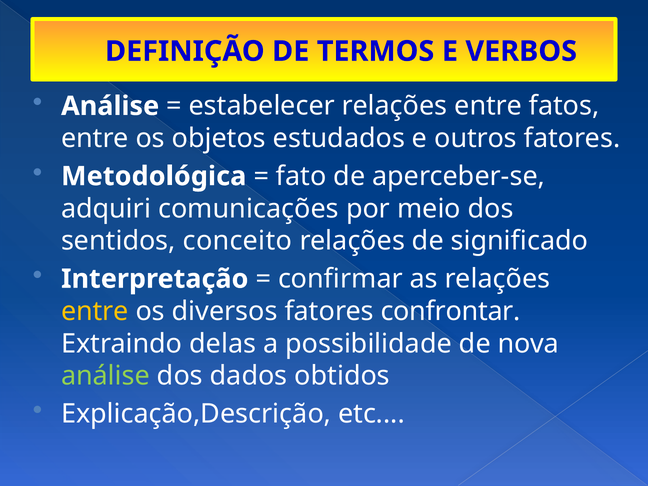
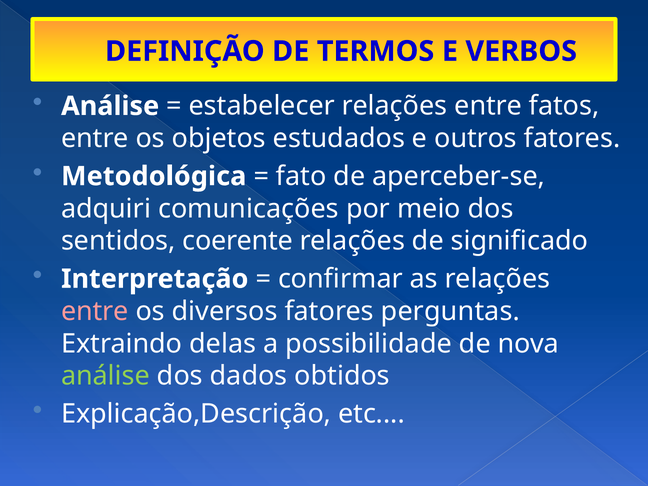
conceito: conceito -> coerente (238, 241)
entre colour: yellow -> pink (95, 311)
confrontar: confrontar -> perguntas (450, 311)
